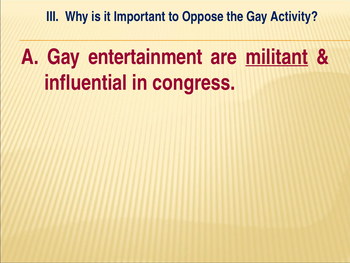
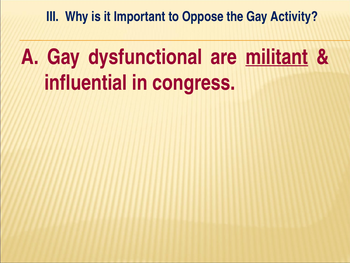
entertainment: entertainment -> dysfunctional (145, 57)
